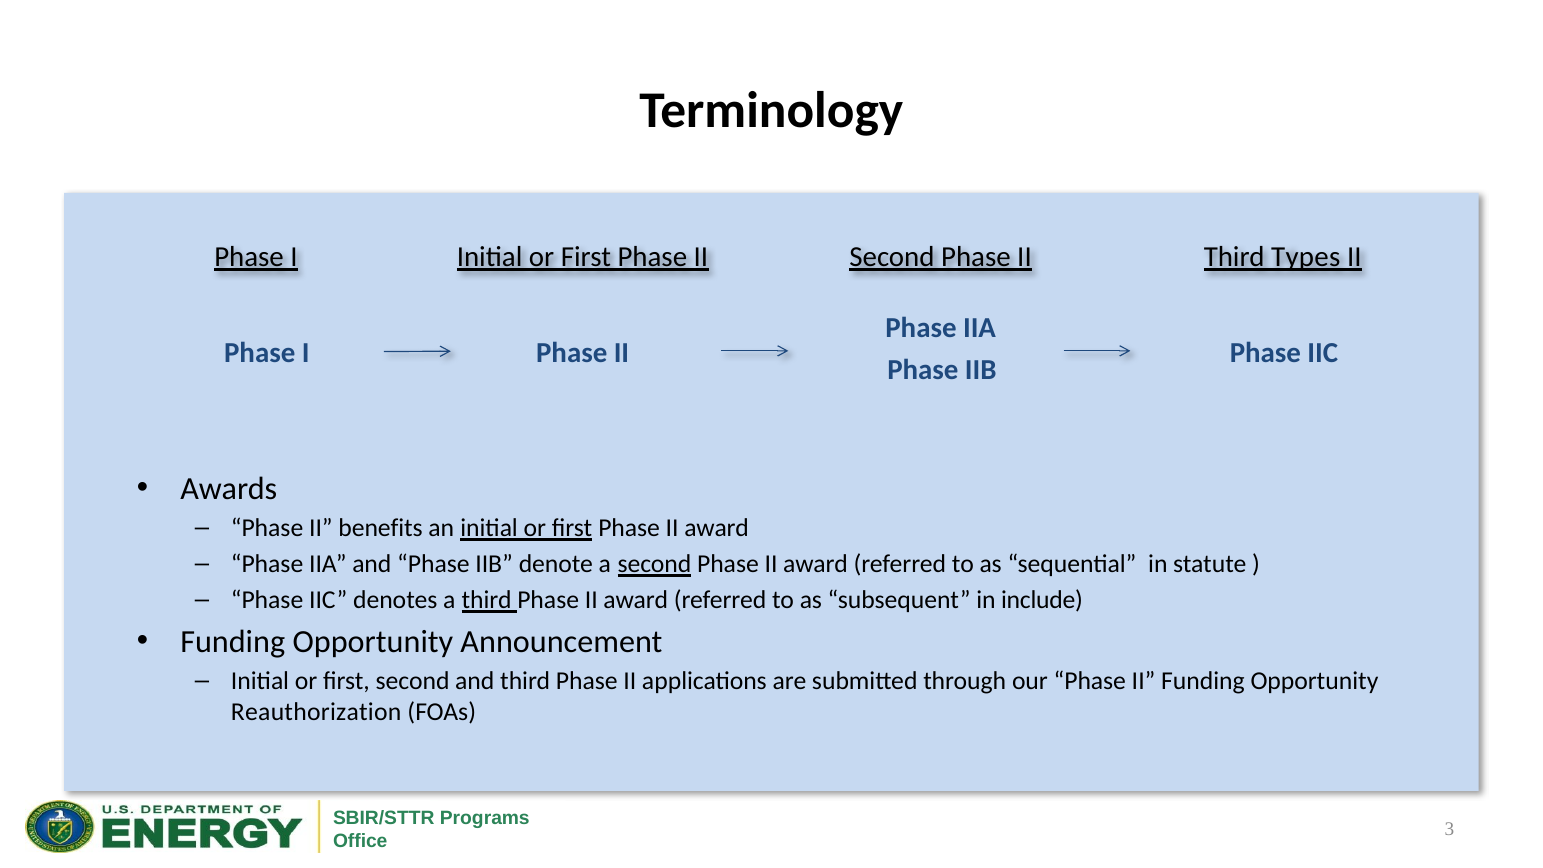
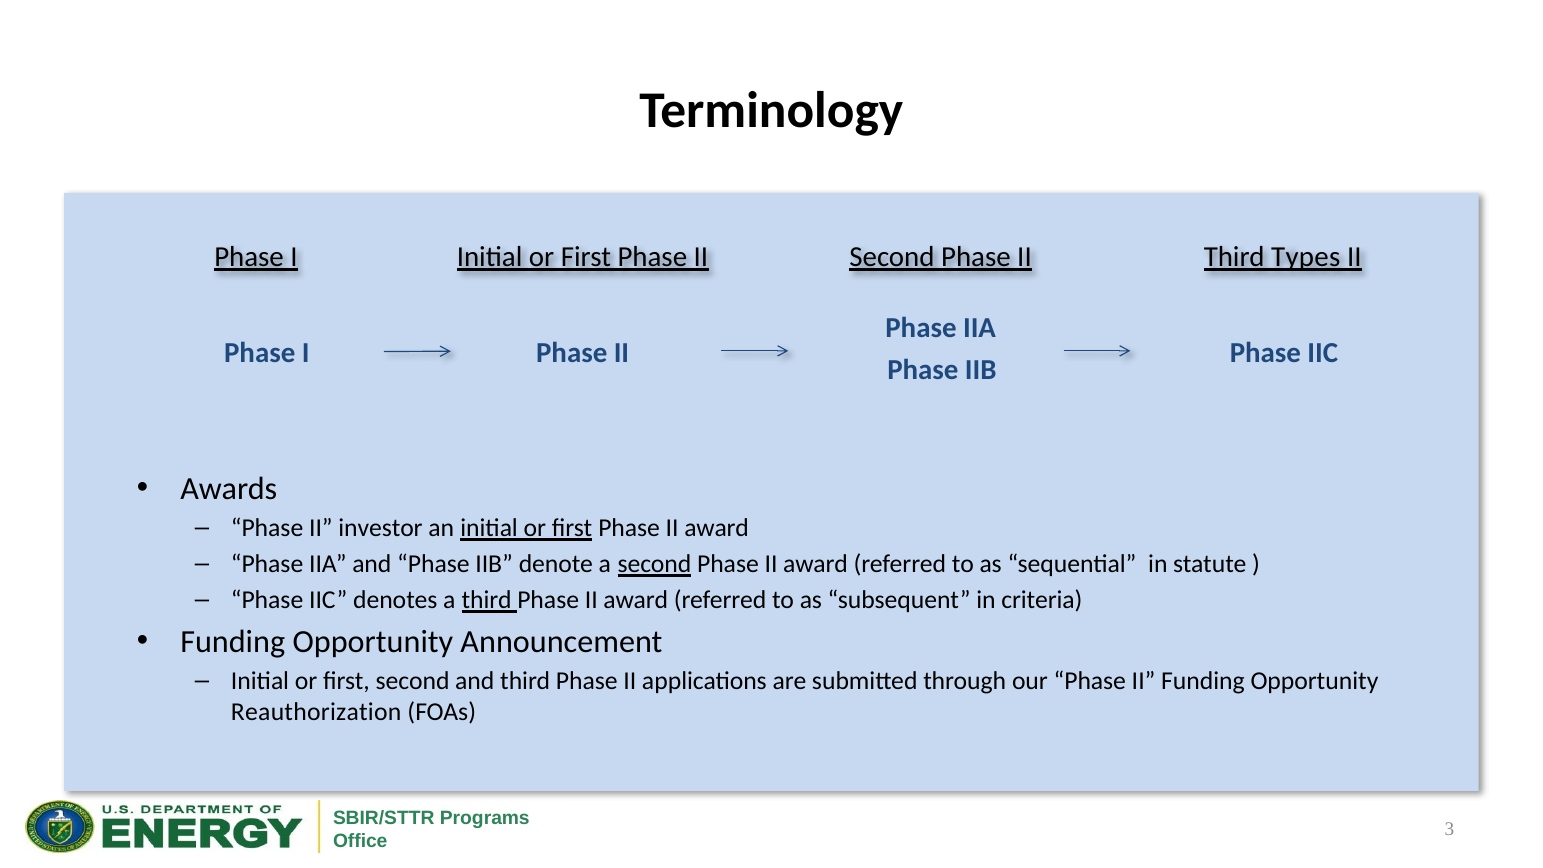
benefits: benefits -> investor (381, 528)
include: include -> criteria (1042, 600)
